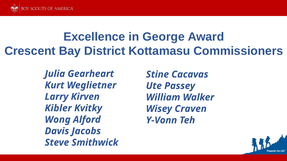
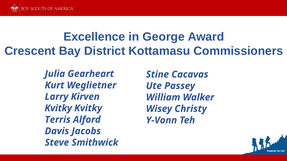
Kibler: Kibler -> Kvitky (58, 108)
Craven: Craven -> Christy (191, 109)
Wong: Wong -> Terris (58, 120)
